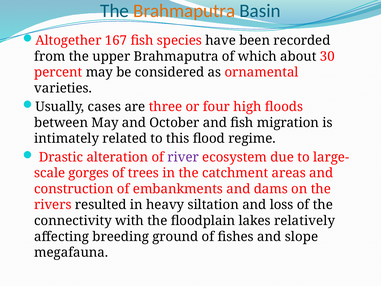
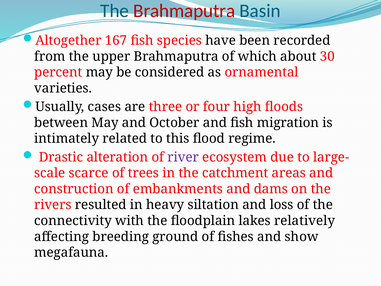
Brahmaputra colour: orange -> red (184, 11)
gorges: gorges -> scarce (89, 173)
slope: slope -> show (302, 236)
